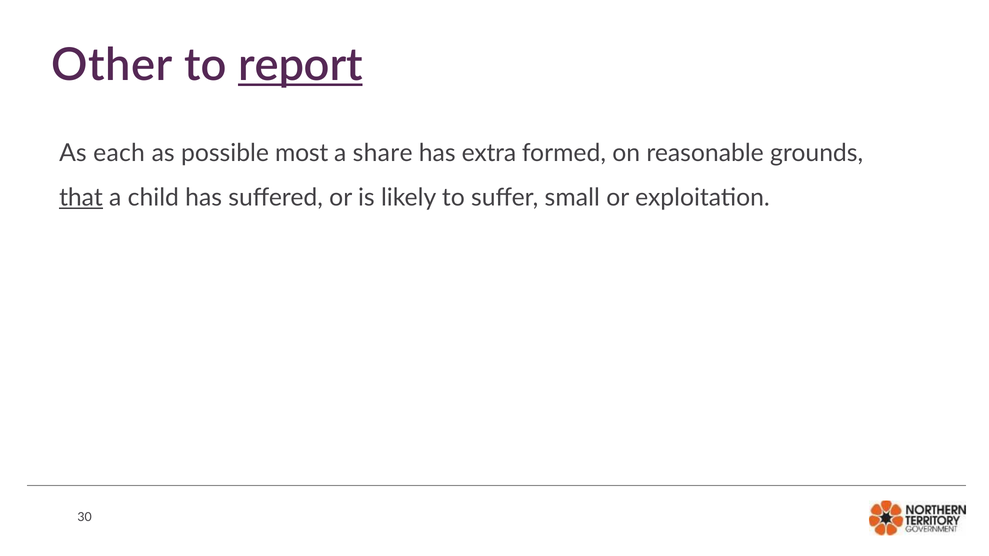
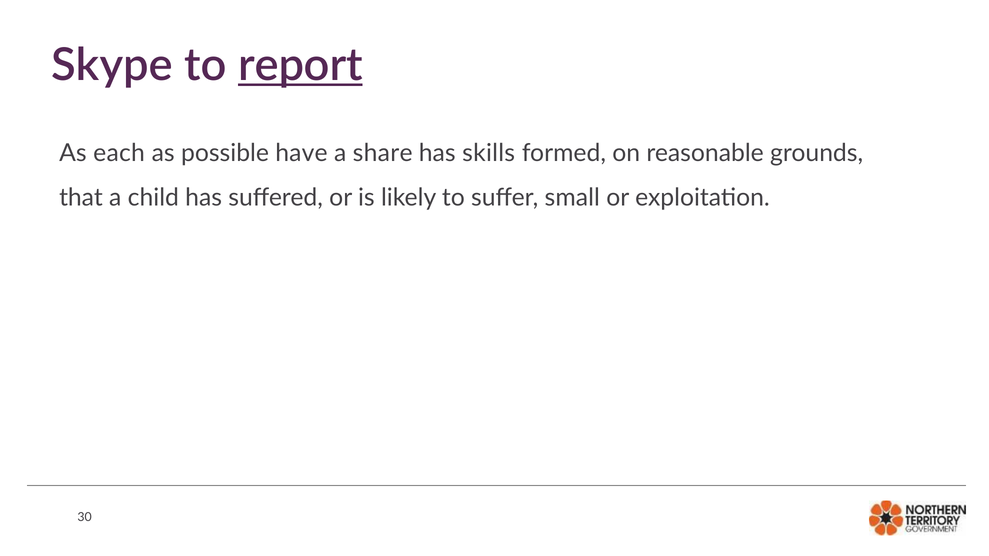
Other: Other -> Skype (112, 65)
most: most -> have (301, 153)
extra: extra -> skills (489, 153)
that underline: present -> none (81, 198)
